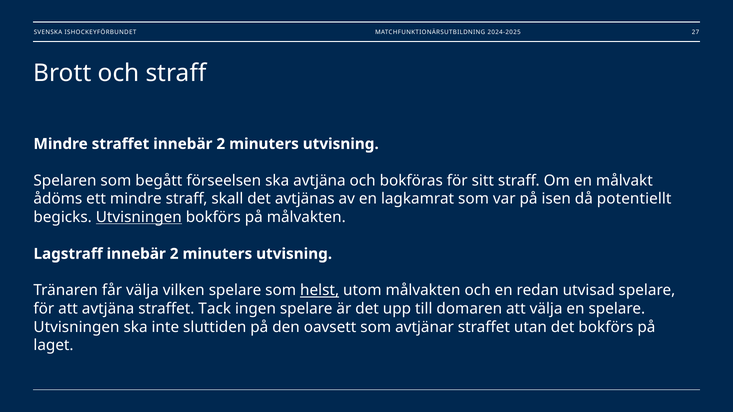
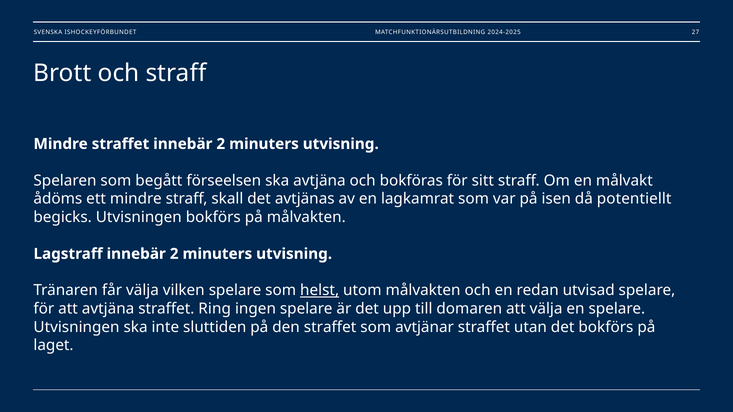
Utvisningen underline: present -> none (139, 217)
Tack: Tack -> Ring (215, 309)
den oavsett: oavsett -> straffet (330, 327)
